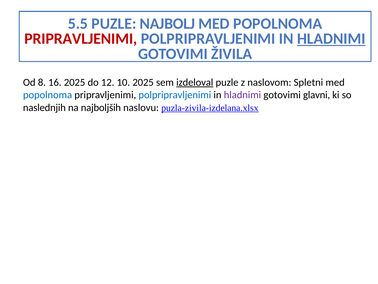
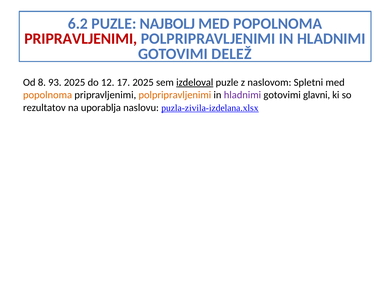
5.5: 5.5 -> 6.2 (78, 24)
HLADNIMI underline: present -> none (331, 39)
ŽIVILA: ŽIVILA -> DELEŽ (232, 54)
16: 16 -> 93 (55, 82)
10: 10 -> 17 (123, 82)
popolnoma colour: blue -> orange (48, 95)
polpripravljenimi colour: blue -> orange (175, 95)
naslednjih: naslednjih -> rezultatov (44, 107)
najboljših: najboljših -> uporablja (101, 107)
